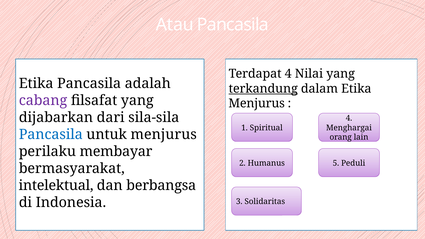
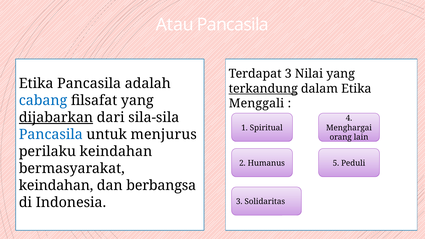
Terdapat 4: 4 -> 3 (288, 74)
cabang colour: purple -> blue (43, 100)
Menjurus: Menjurus -> Menggali (256, 104)
dijabarkan underline: none -> present (56, 118)
perilaku membayar: membayar -> keindahan (116, 152)
intelektual: intelektual -> keindahan (56, 186)
